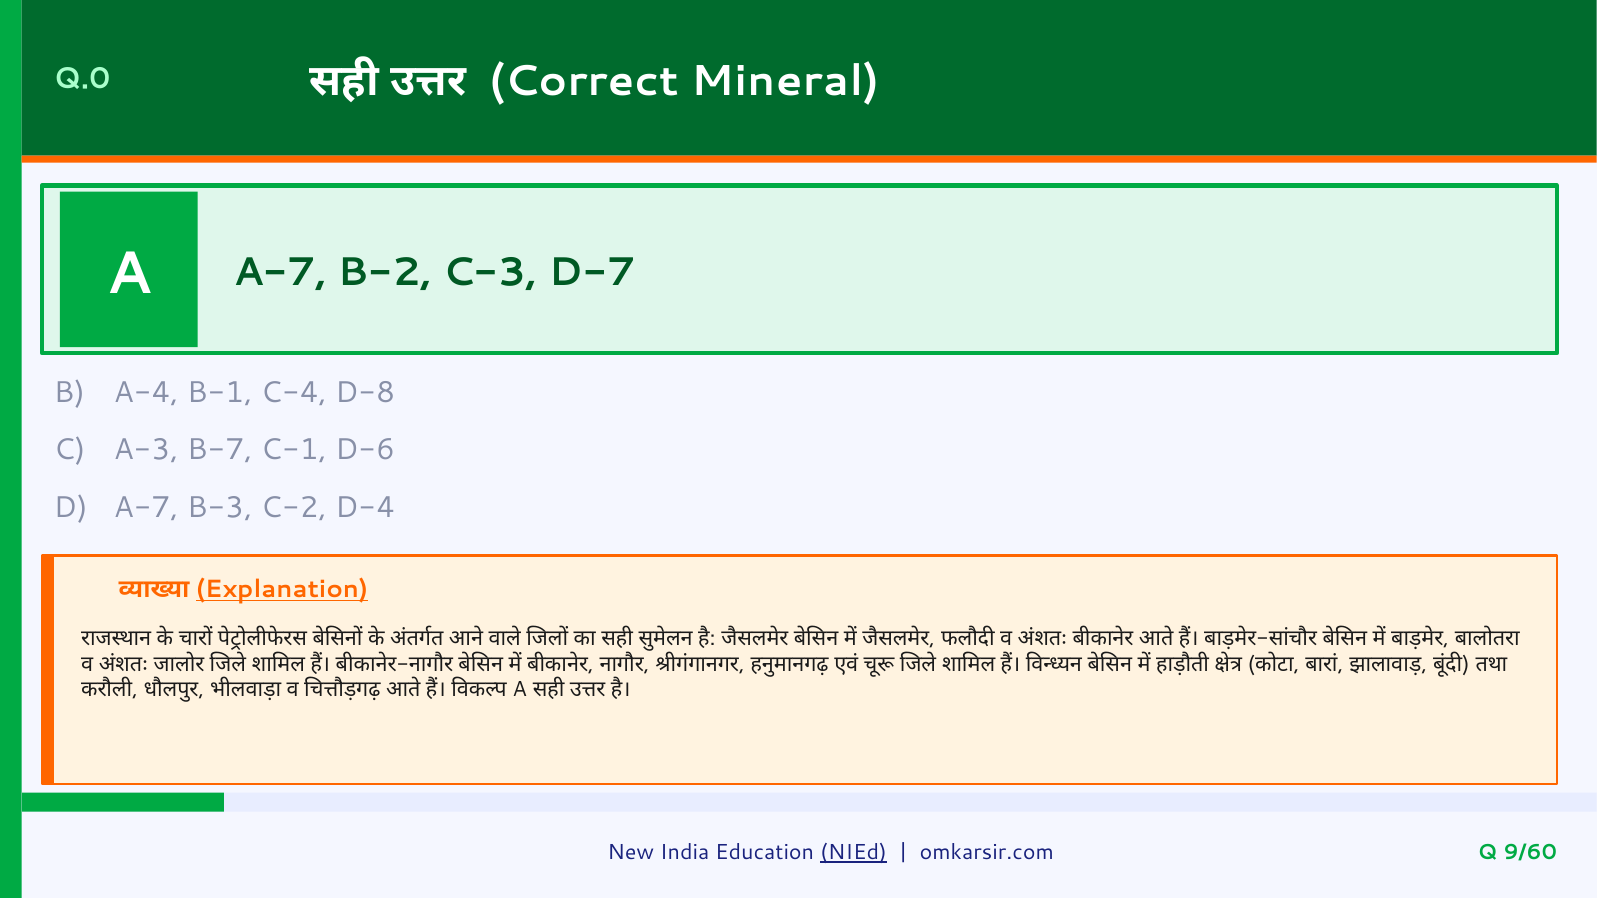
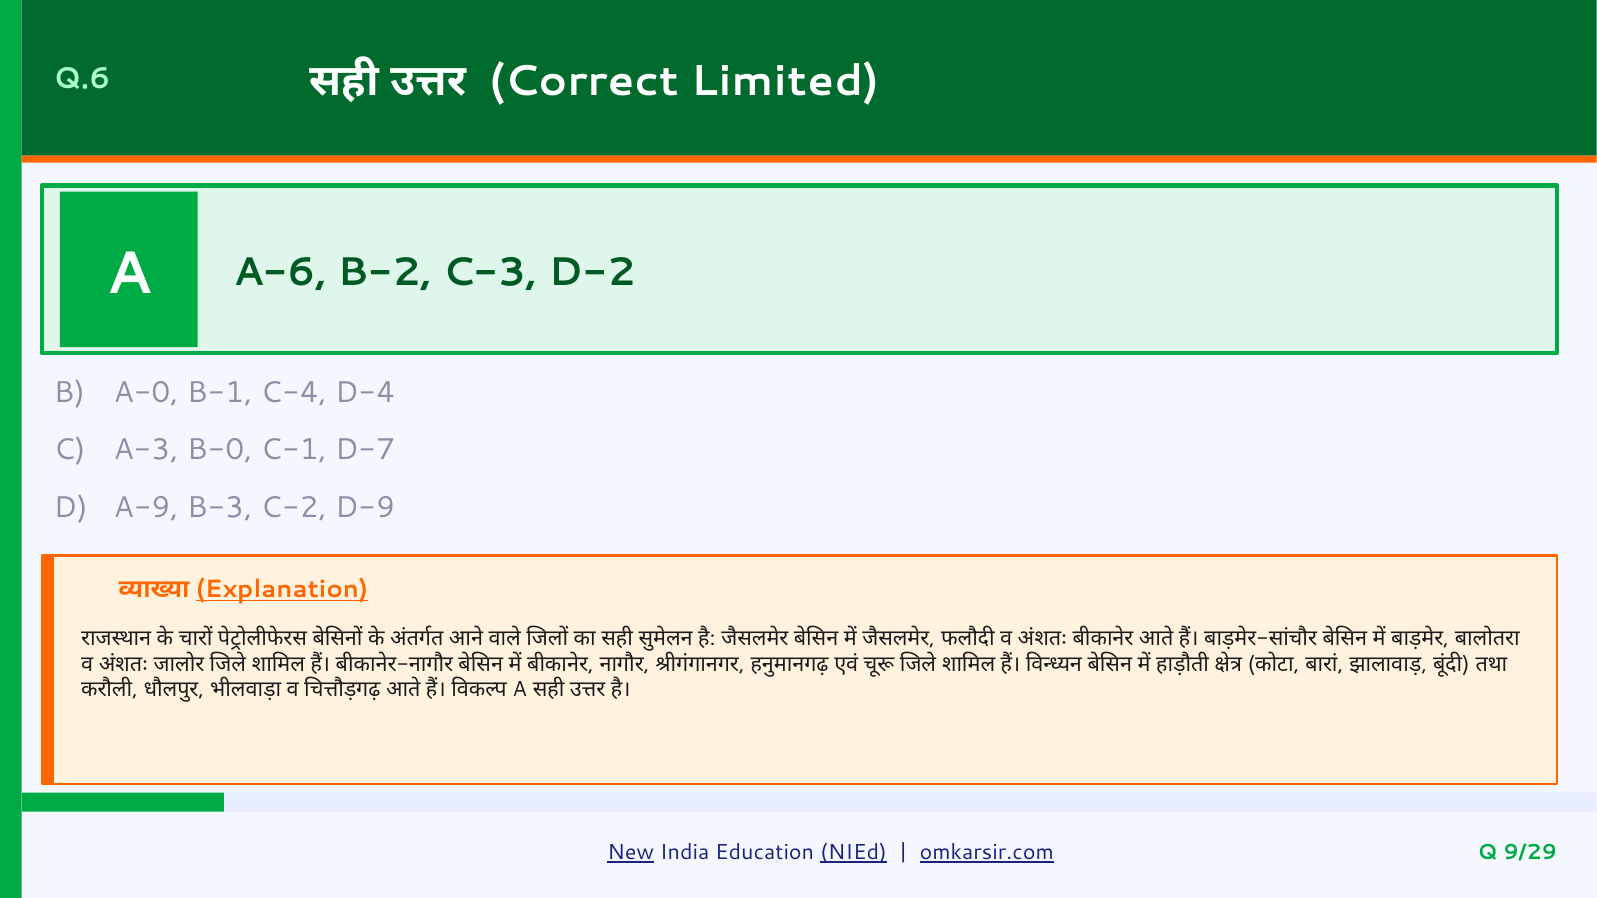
Q.0: Q.0 -> Q.6 (82, 79)
Mineral: Mineral -> Limited (785, 81)
A A-7: A-7 -> A-6 (280, 272)
D-7: D-7 -> D-2 (592, 272)
A-4: A-4 -> A-0 (146, 393)
D-8: D-8 -> D-4 (365, 393)
B-7: B-7 -> B-0 (220, 450)
D-6: D-6 -> D-7 (365, 450)
D A-7: A-7 -> A-9 (146, 508)
D-4: D-4 -> D-9 (365, 508)
New underline: none -> present (631, 853)
omkarsir.com underline: none -> present (987, 853)
9/60: 9/60 -> 9/29 (1530, 853)
